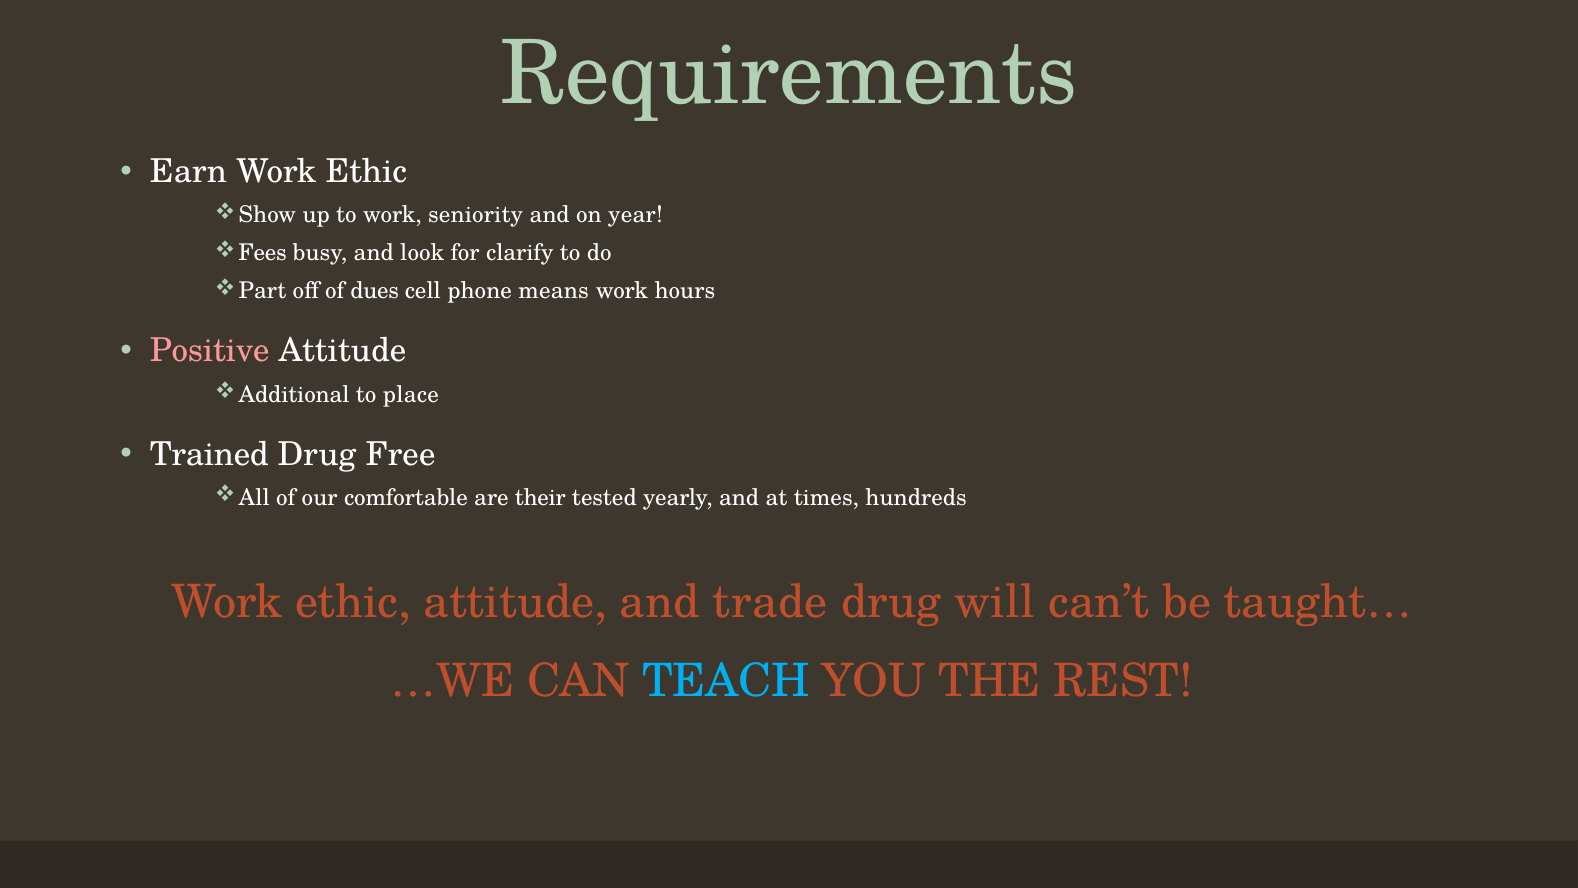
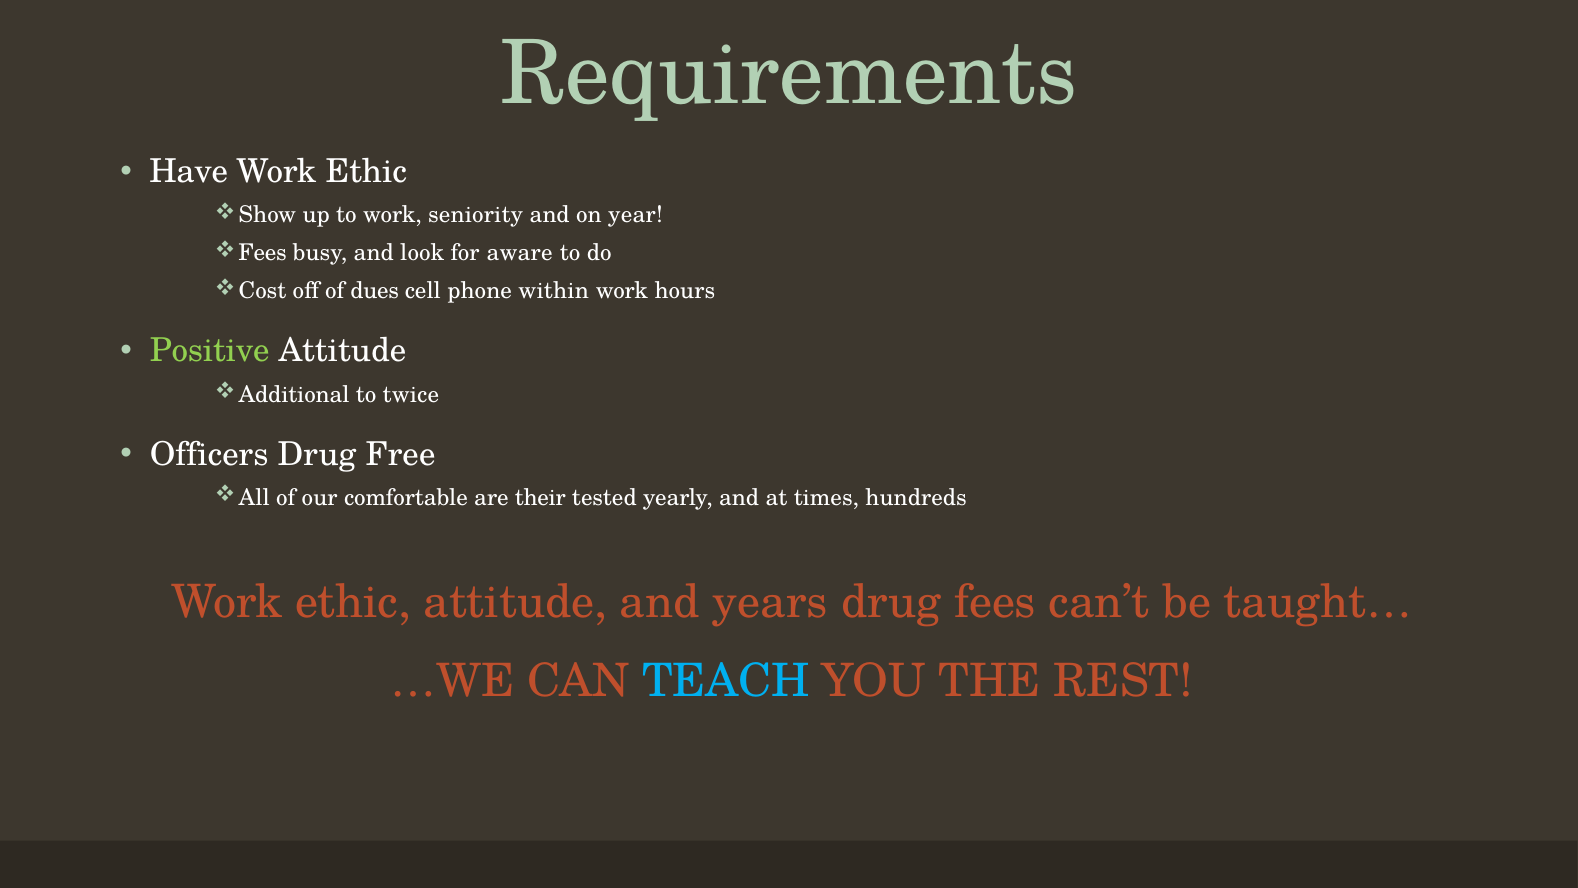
Earn: Earn -> Have (189, 171)
clarify: clarify -> aware (520, 253)
Part: Part -> Cost (262, 291)
means: means -> within (554, 291)
Positive colour: pink -> light green (210, 351)
place: place -> twice (411, 394)
Trained: Trained -> Officers (209, 454)
trade: trade -> years (771, 602)
drug will: will -> fees (995, 602)
